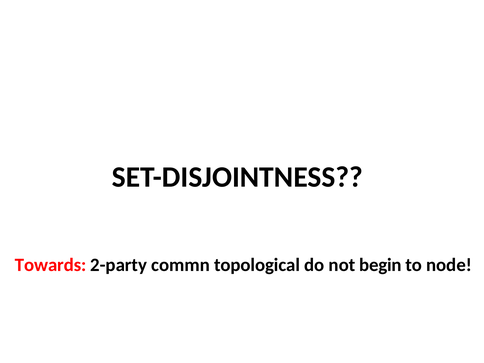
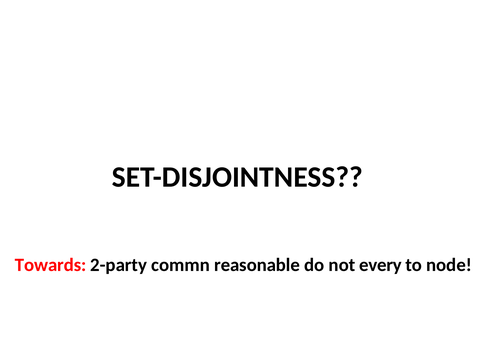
topological: topological -> reasonable (257, 265)
begin: begin -> every (380, 265)
